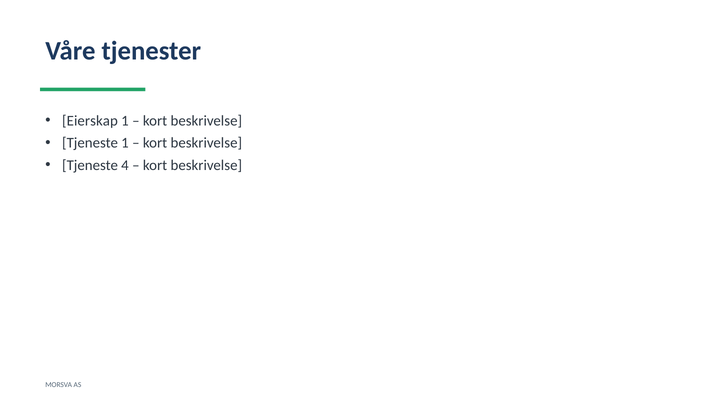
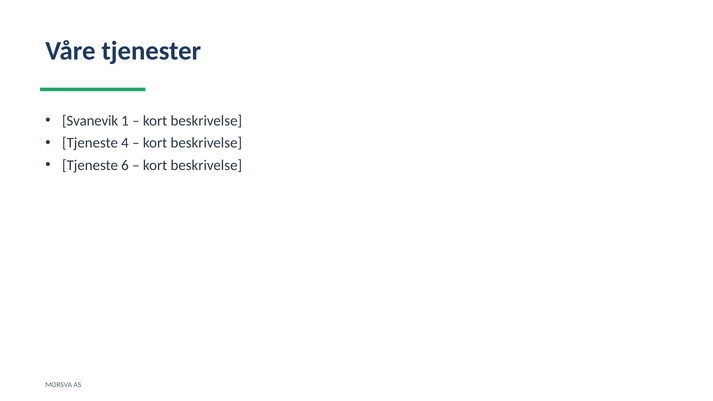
Eierskap: Eierskap -> Svanevik (90, 121)
Tjeneste 1: 1 -> 4 (125, 143)
4: 4 -> 6 (125, 165)
